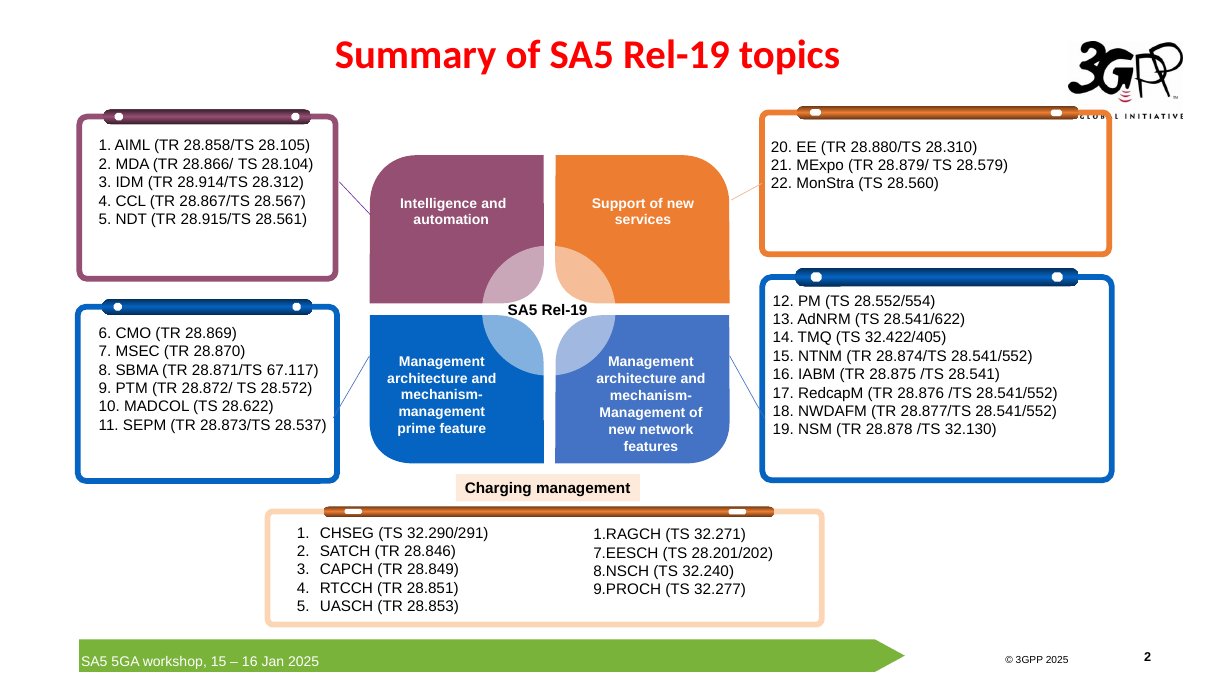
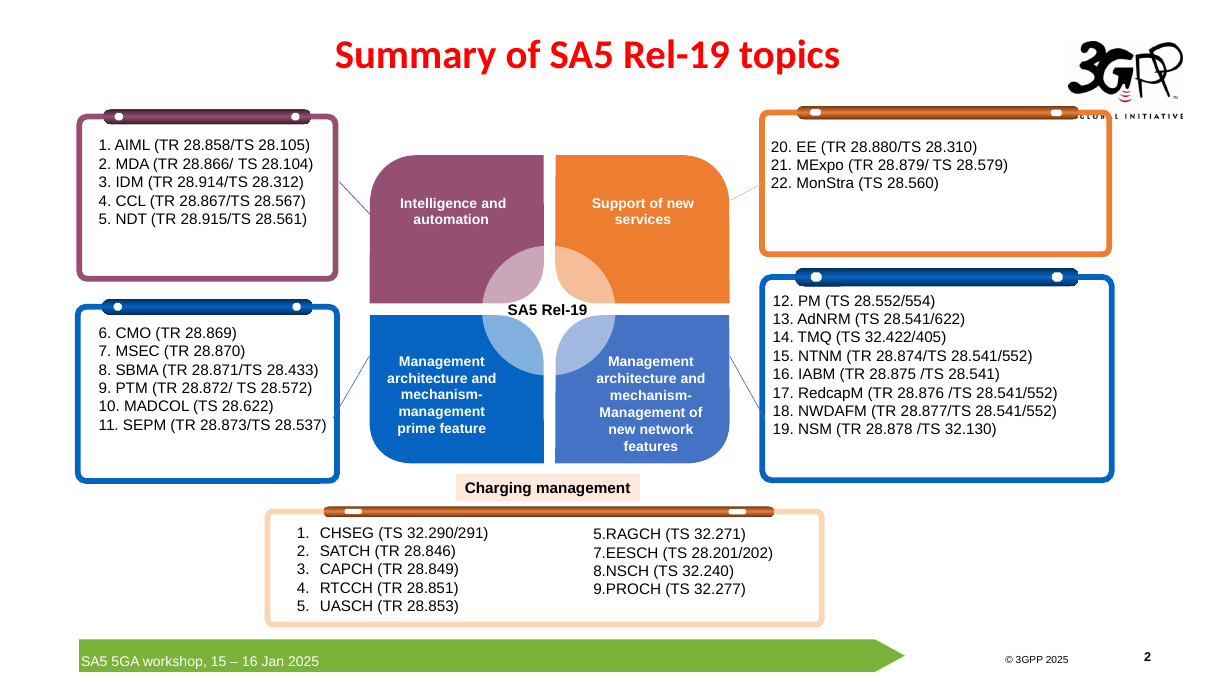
67.117: 67.117 -> 28.433 (293, 370)
1.RAGCH: 1.RAGCH -> 5.RAGCH (627, 535)
